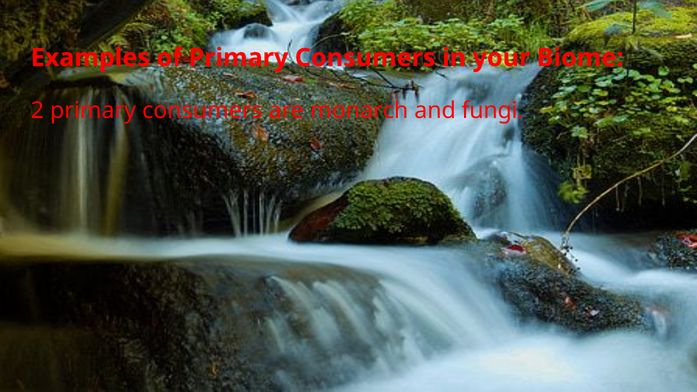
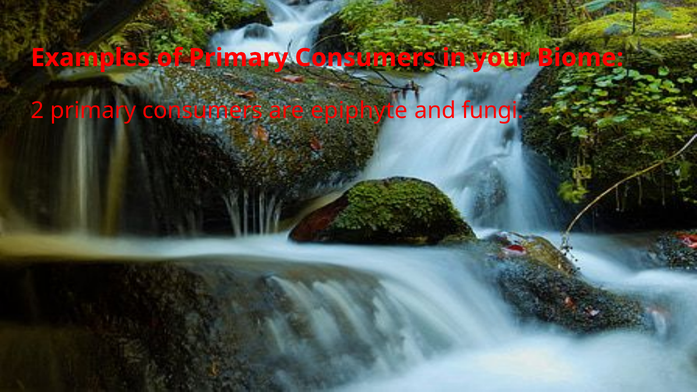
monarch: monarch -> epiphyte (359, 110)
